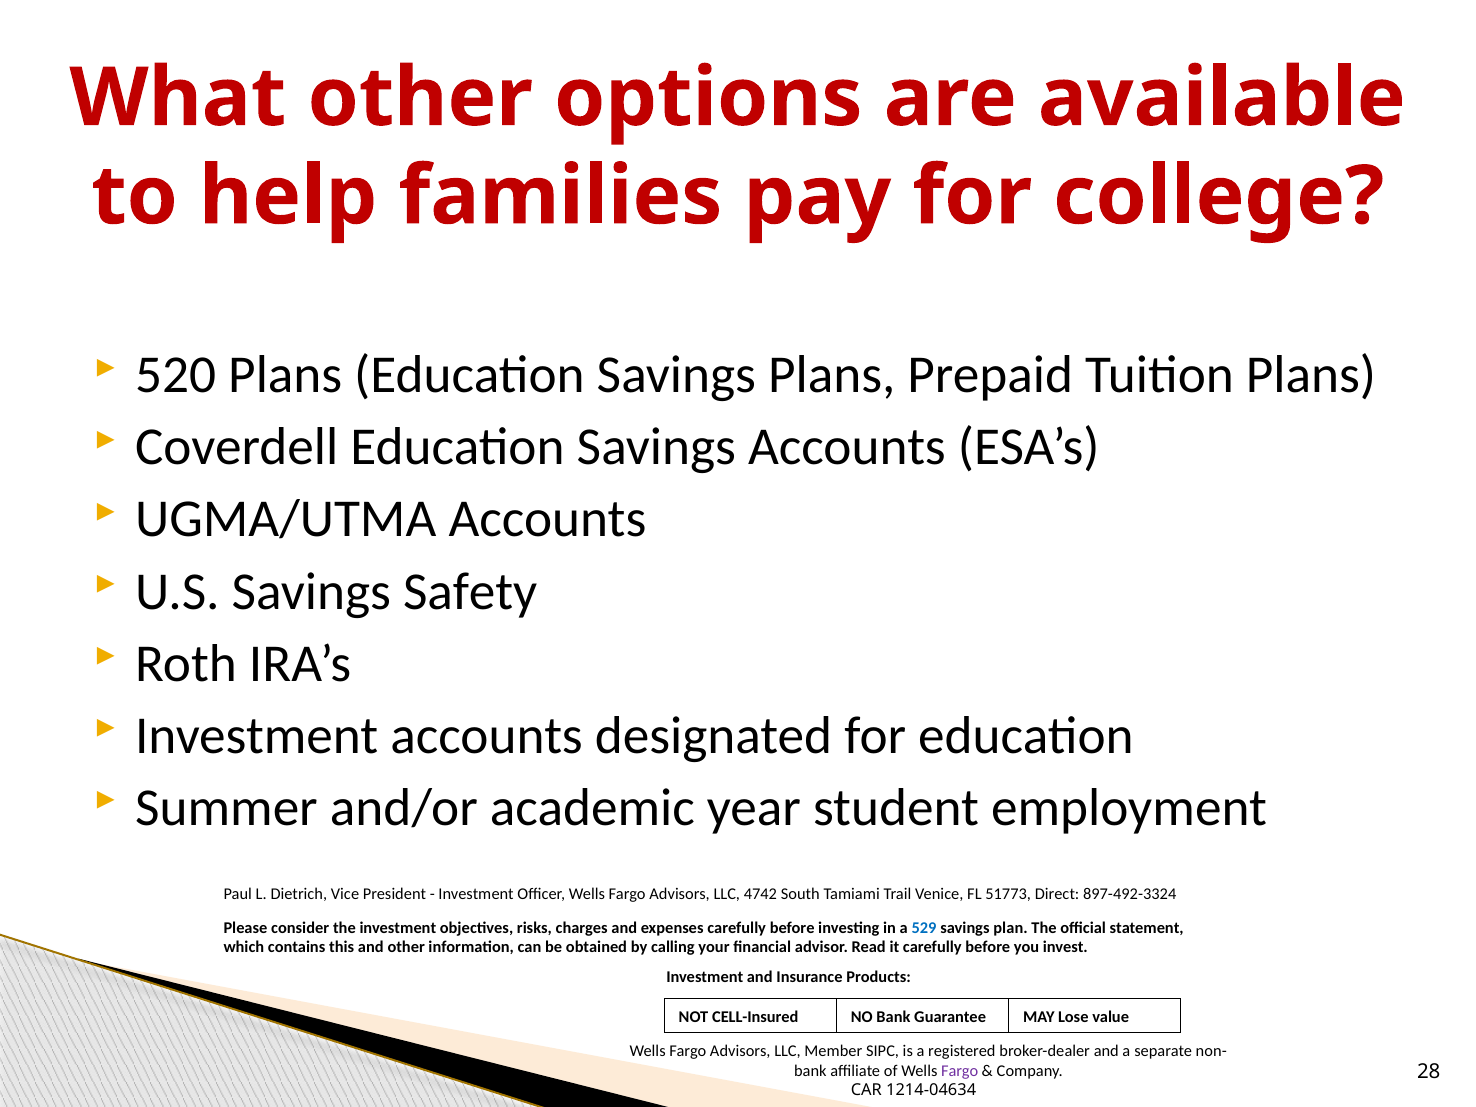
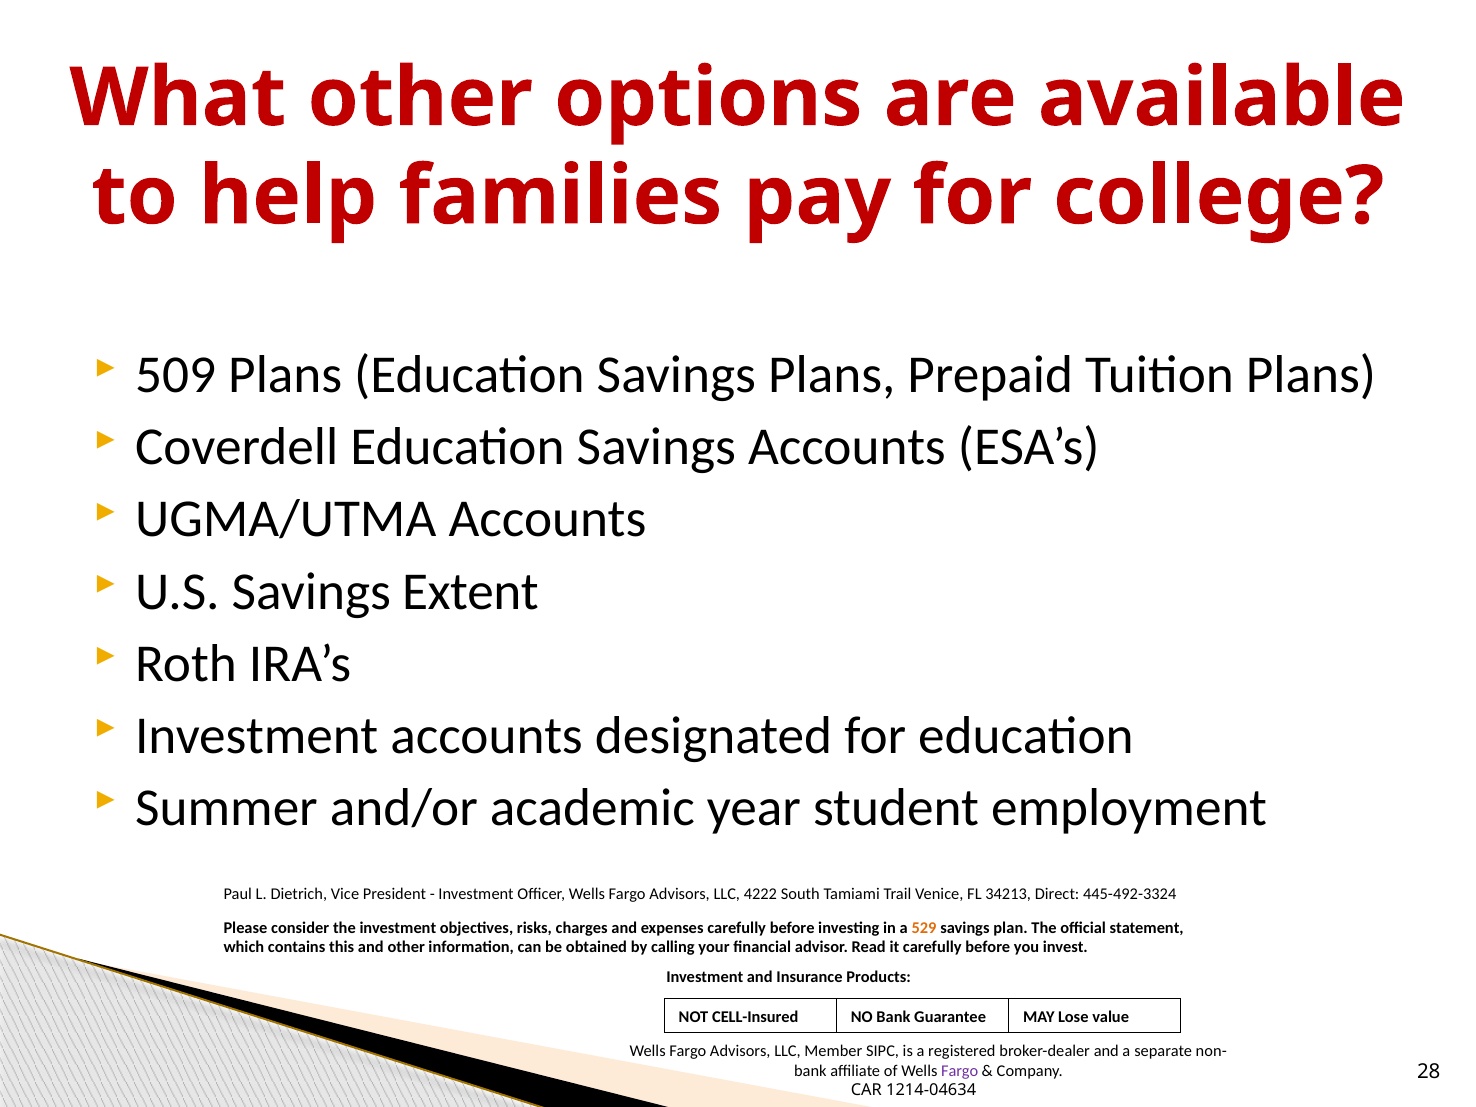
520: 520 -> 509 (176, 375)
Safety: Safety -> Extent (470, 592)
4742: 4742 -> 4222 (760, 894)
51773: 51773 -> 34213 (1008, 894)
897-492-3324: 897-492-3324 -> 445-492-3324 (1130, 894)
529 colour: blue -> orange (924, 928)
